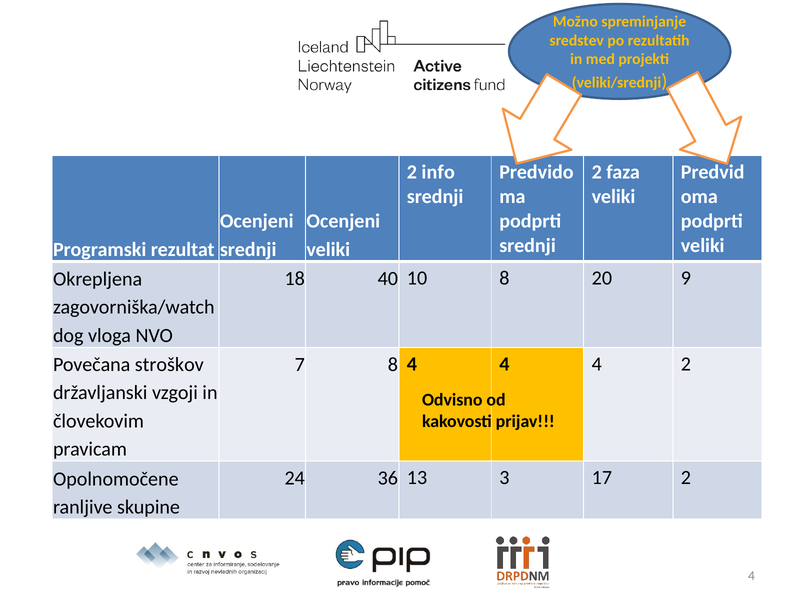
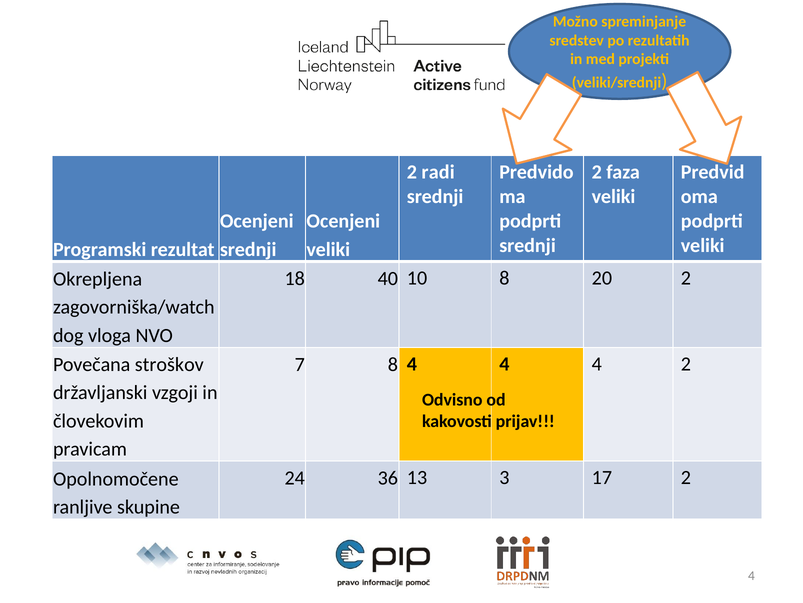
info: info -> radi (438, 172)
20 9: 9 -> 2 (686, 278)
